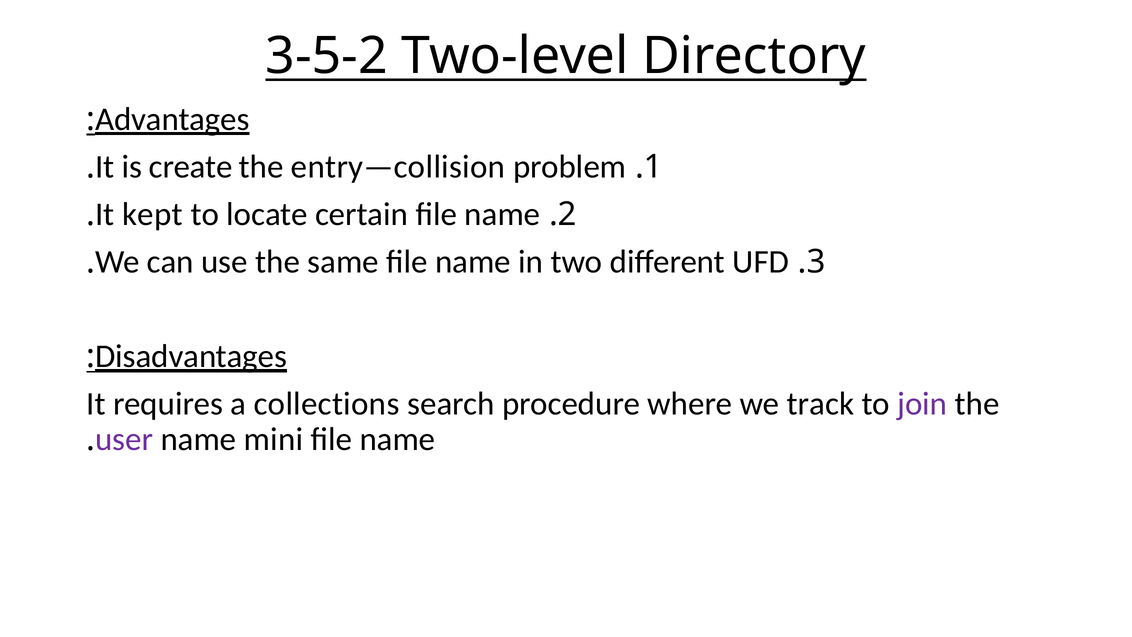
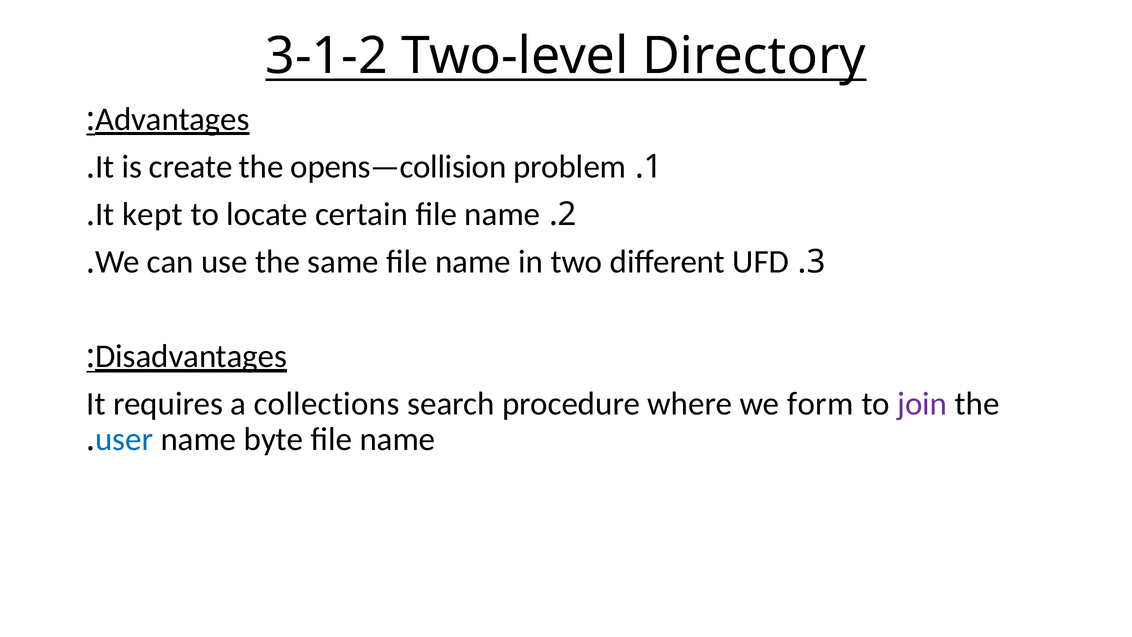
3-5-2: 3-5-2 -> 3-1-2 (327, 56)
entry—collision: entry—collision -> opens—collision (398, 167)
track: track -> form (820, 404)
user colour: purple -> blue (124, 439)
mini: mini -> byte (274, 439)
